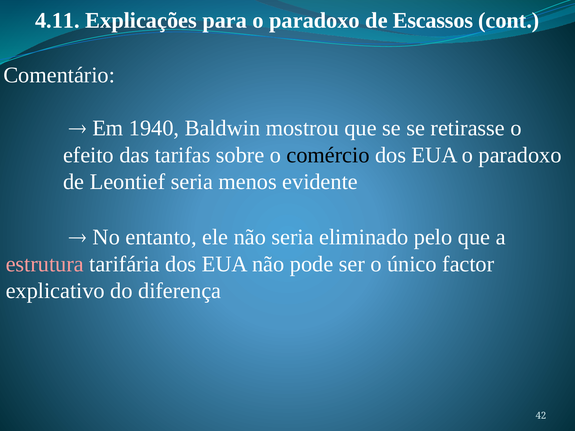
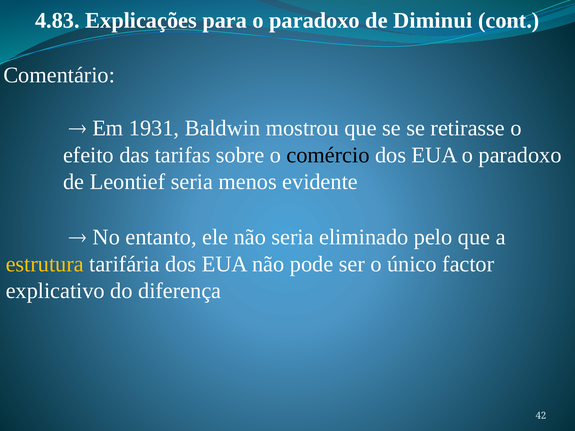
4.11: 4.11 -> 4.83 (57, 21)
Escassos: Escassos -> Diminui (433, 21)
1940: 1940 -> 1931 (154, 128)
estrutura colour: pink -> yellow (45, 264)
